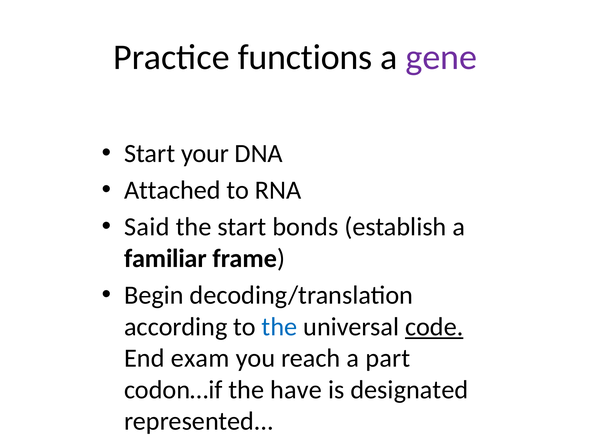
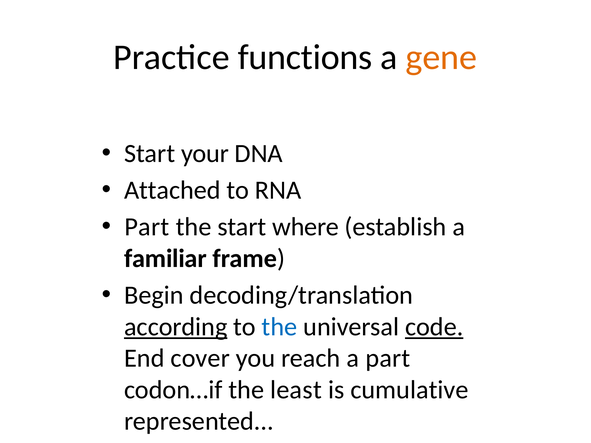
gene colour: purple -> orange (441, 57)
Said: Said -> Part (147, 227)
bonds: bonds -> where (306, 227)
according underline: none -> present (176, 327)
exam: exam -> cover (200, 358)
have: have -> least (296, 390)
designated: designated -> cumulative (409, 390)
